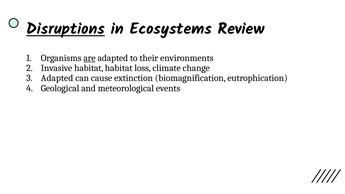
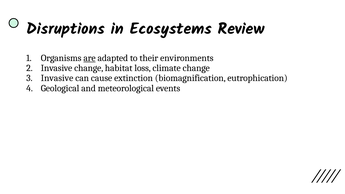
Disruptions underline: present -> none (66, 29)
Invasive habitat: habitat -> change (89, 68)
Adapted: Adapted -> Invasive (57, 78)
